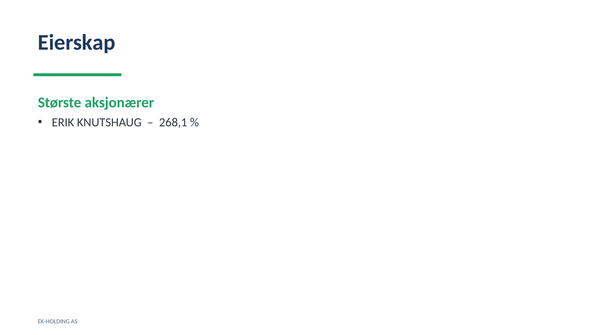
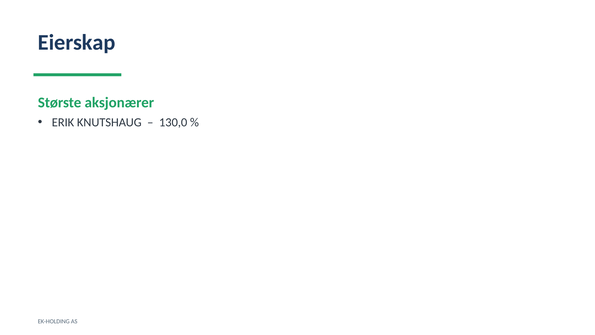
268,1: 268,1 -> 130,0 (173, 122)
